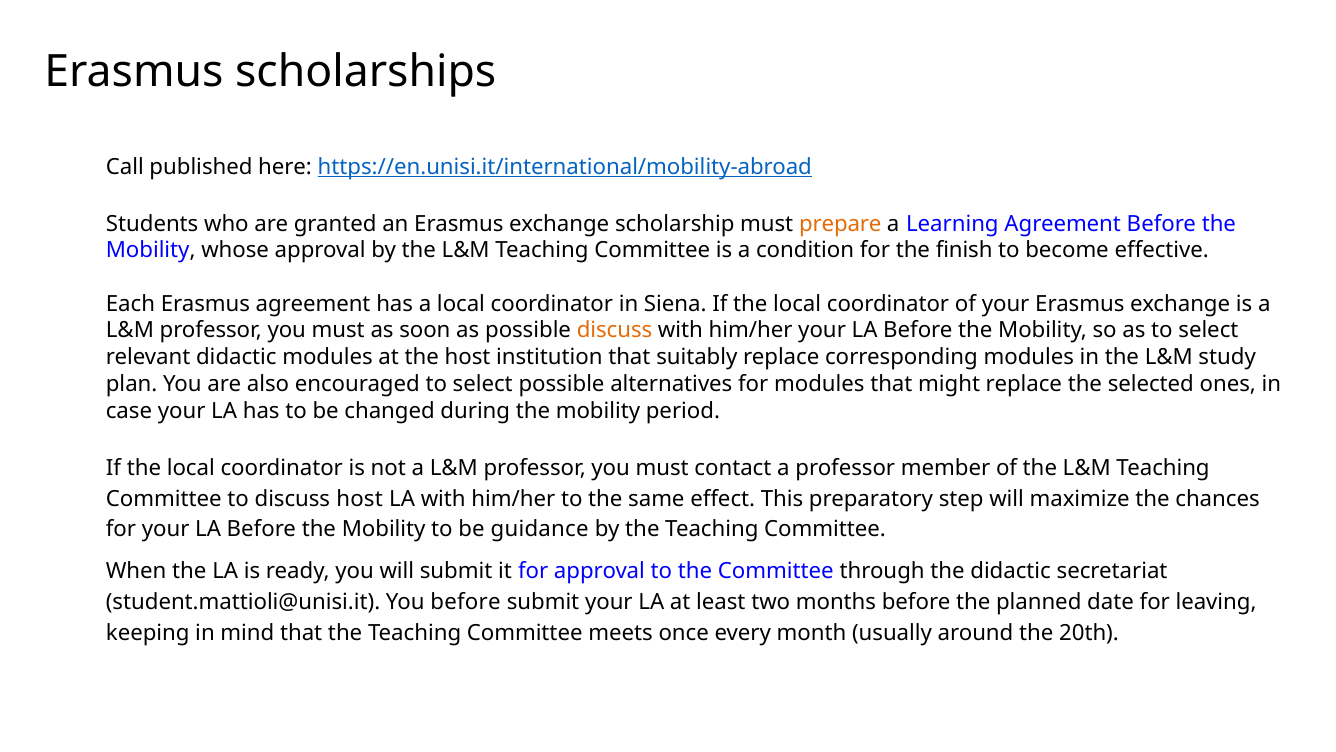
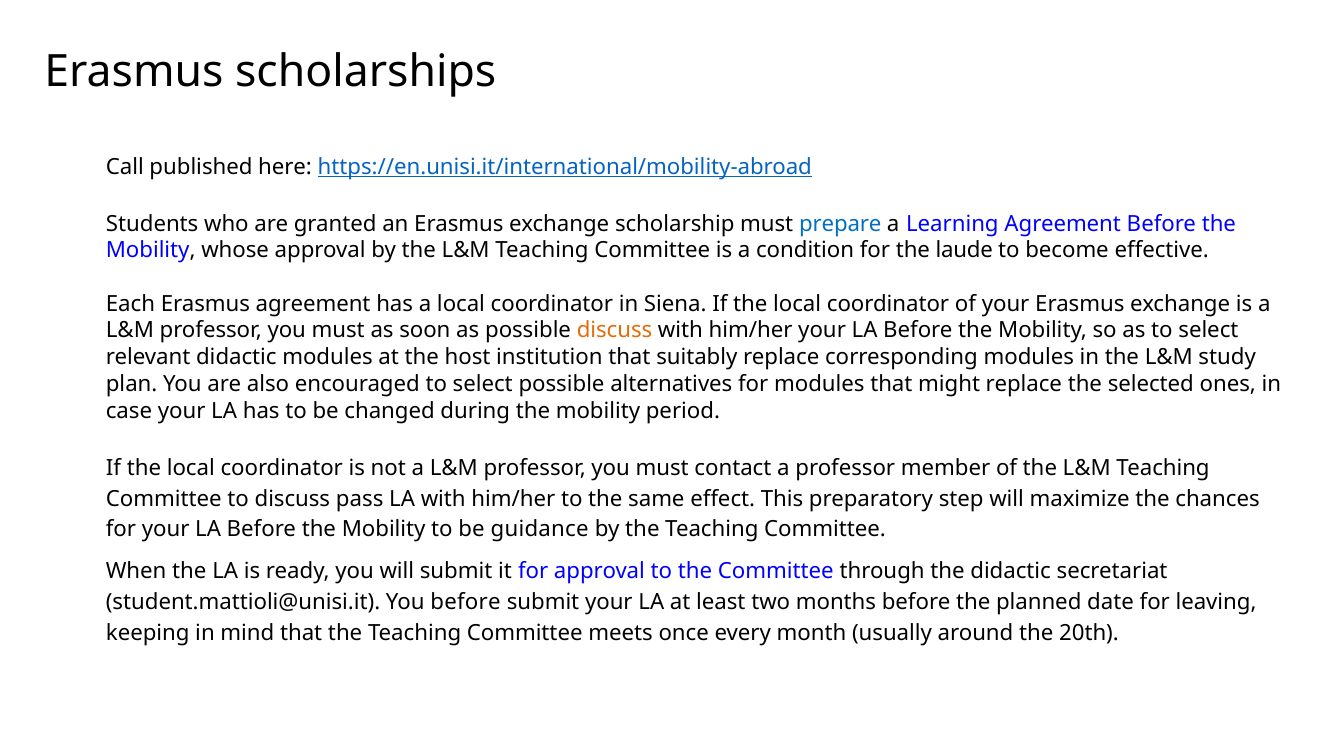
prepare colour: orange -> blue (840, 224)
finish: finish -> laude (964, 250)
discuss host: host -> pass (360, 499)
